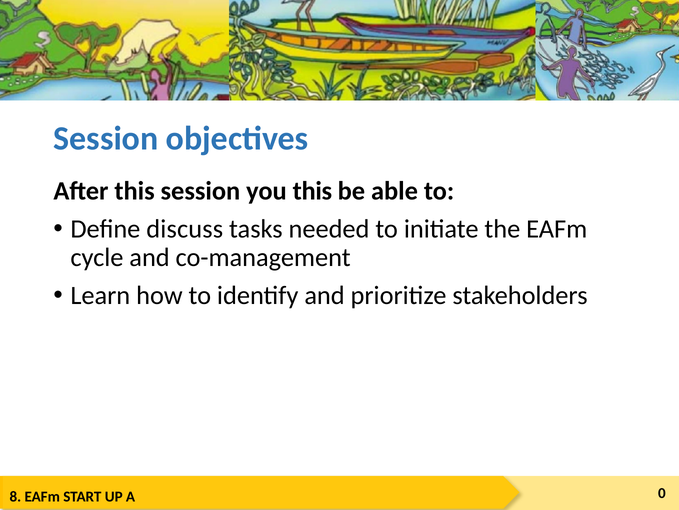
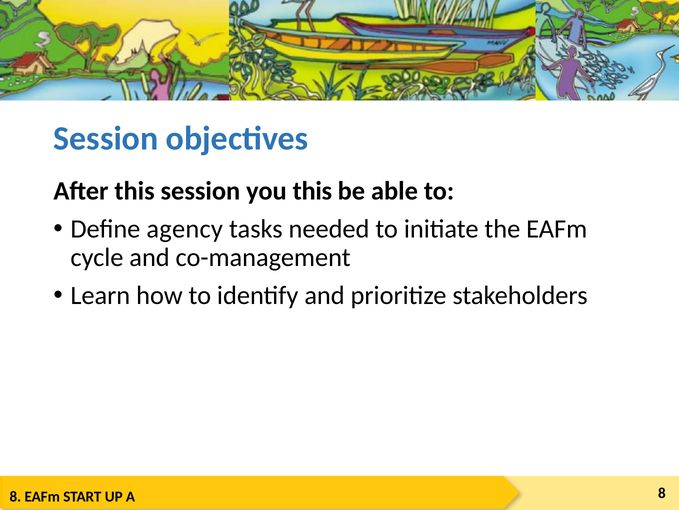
discuss: discuss -> agency (185, 229)
0: 0 -> 8 (662, 492)
